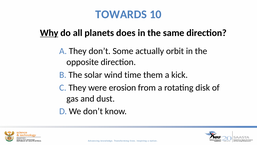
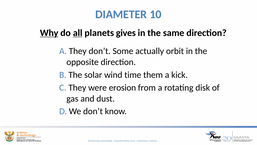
TOWARDS: TOWARDS -> DIAMETER (121, 14)
all underline: none -> present (78, 33)
does: does -> gives (126, 33)
